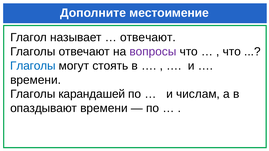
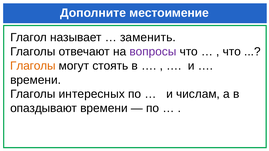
отвечают: отвечают -> заменить (148, 37)
Глаголы colour: blue -> orange (33, 66)
карандашей: карандашей -> интересных (92, 94)
